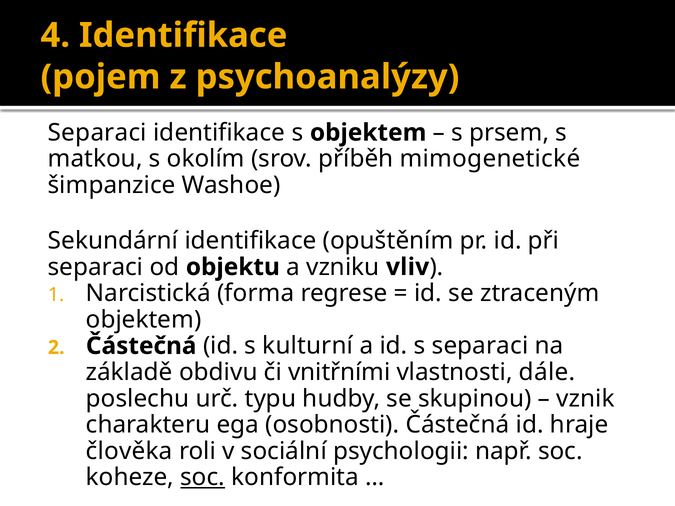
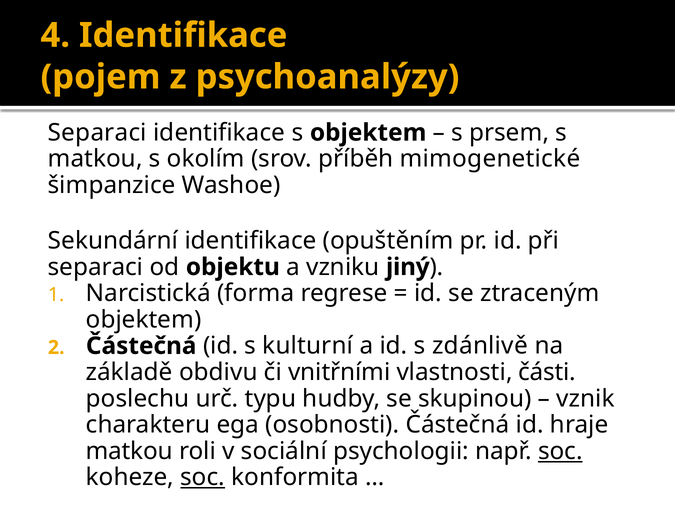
vliv: vliv -> jiný (408, 267)
s separaci: separaci -> zdánlivě (480, 346)
dále: dále -> části (547, 372)
člověka: člověka -> matkou (129, 451)
soc underline: none -> present (560, 451)
